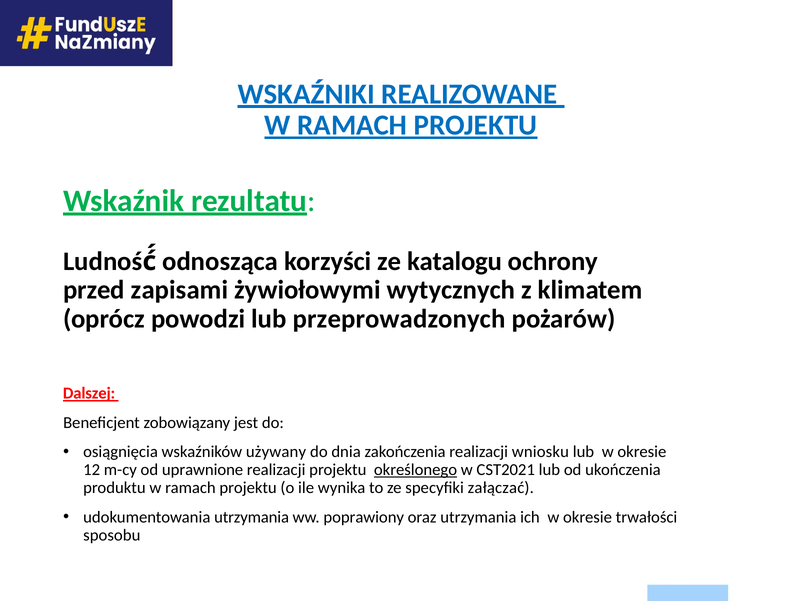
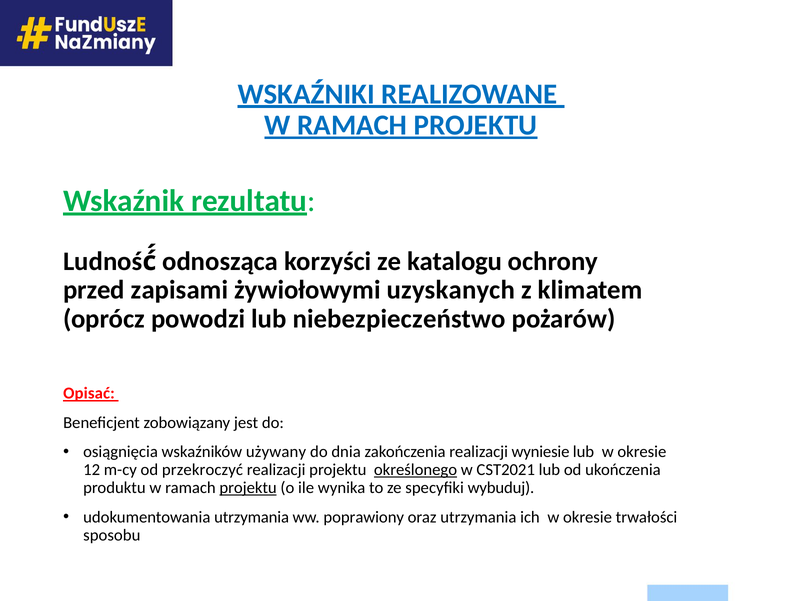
wytycznych: wytycznych -> uzyskanych (451, 290)
przeprowadzonych: przeprowadzonych -> niebezpieczeństwo (399, 319)
Dalszej: Dalszej -> Opisać (89, 394)
wniosku: wniosku -> wyniesie (541, 452)
uprawnione: uprawnione -> przekroczyć (202, 470)
projektu underline: none -> present (248, 488)
załączać: załączać -> wybuduj (501, 488)
